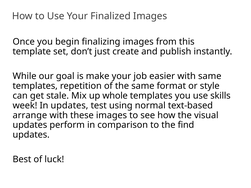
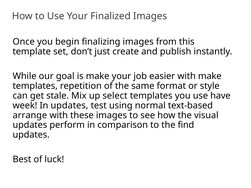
with same: same -> make (210, 76)
whole: whole -> select (115, 96)
skills: skills -> have (220, 96)
